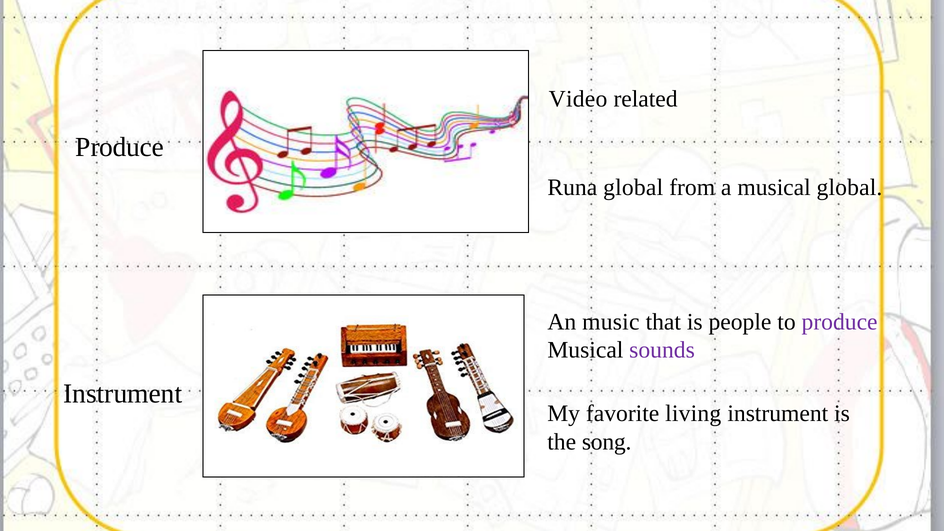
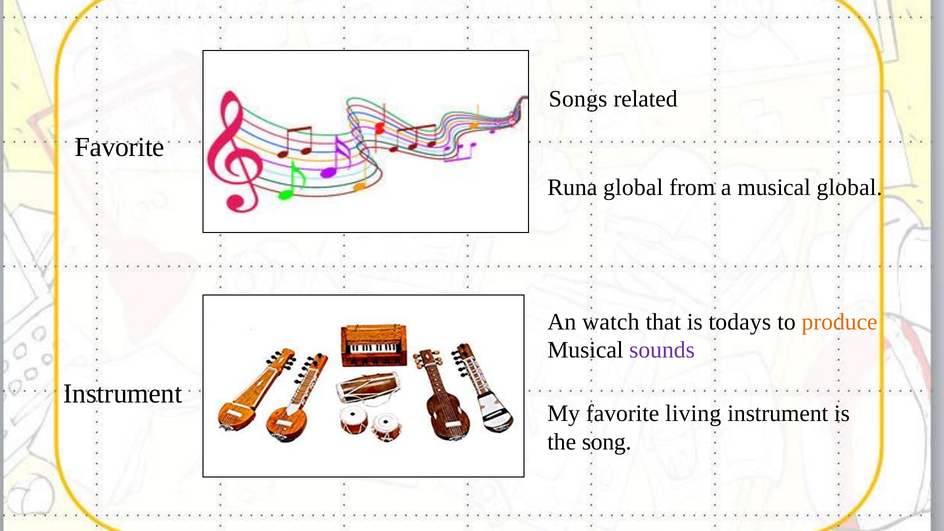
Video: Video -> Songs (578, 99)
Produce: Produce -> Favorite (120, 147)
music: music -> watch (611, 322)
people: people -> todays (740, 322)
produce colour: purple -> orange (840, 322)
